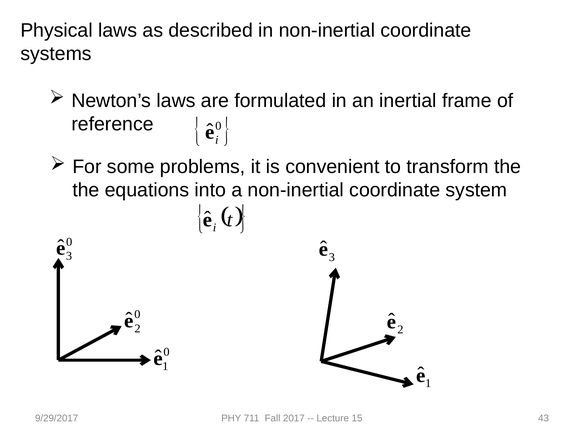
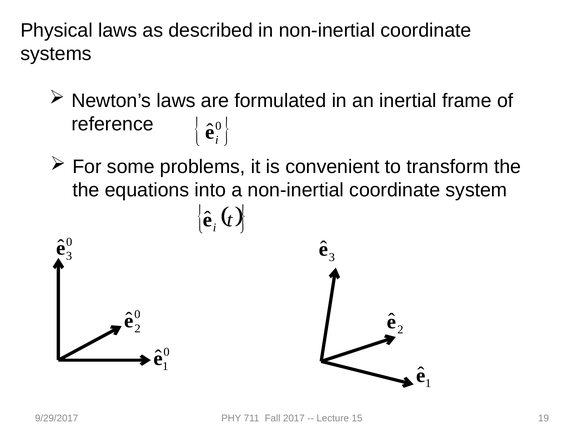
43: 43 -> 19 (544, 418)
